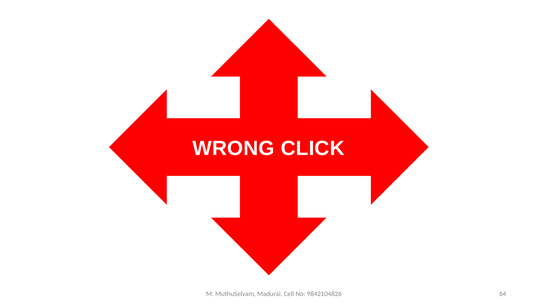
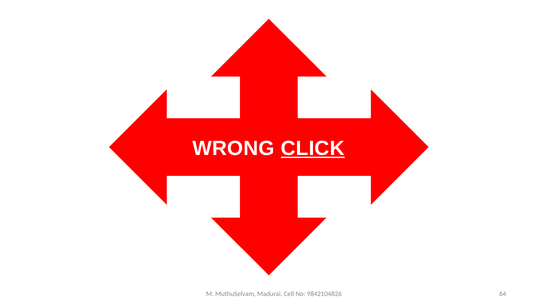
CLICK underline: none -> present (313, 149)
